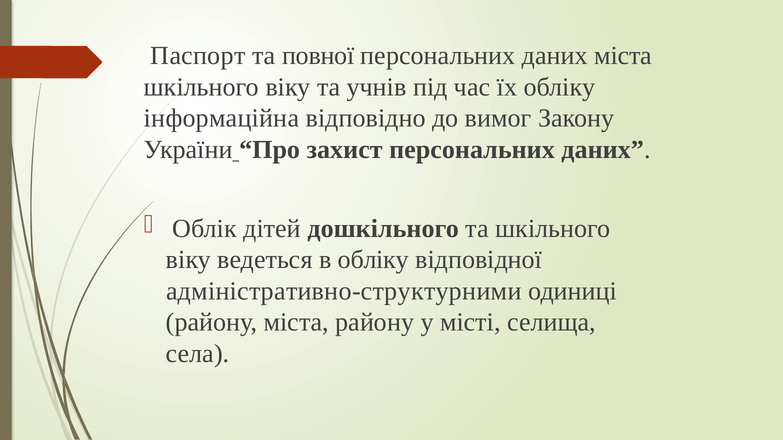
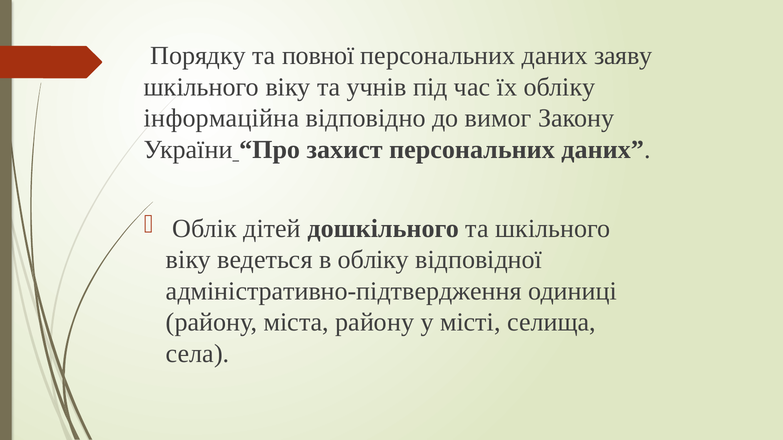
Паспорт: Паспорт -> Порядку (198, 56)
даних міста: міста -> заяву (623, 56)
адміністративно-структурними: адміністративно-структурними -> адміністративно-підтвердження (344, 291)
